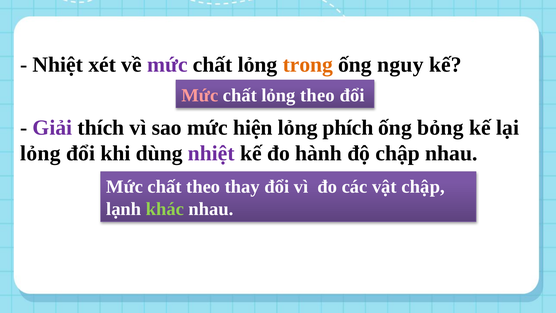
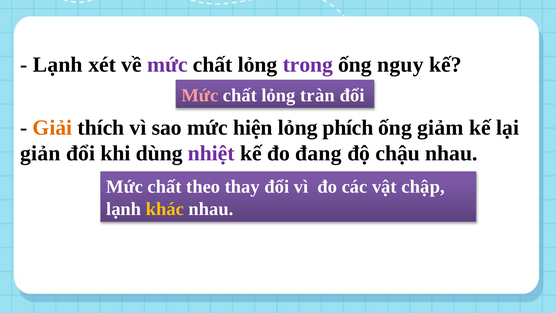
Nhiệt: Nhiệt -> Lạnh (58, 65)
trong colour: orange -> purple (308, 65)
lỏng theo: theo -> tràn (318, 95)
Giải colour: purple -> orange (52, 127)
bỏng: bỏng -> giảm (440, 127)
lỏng: lỏng -> giản (40, 153)
hành: hành -> đang (318, 153)
độ chập: chập -> chậu (398, 153)
khác colour: light green -> yellow (165, 209)
